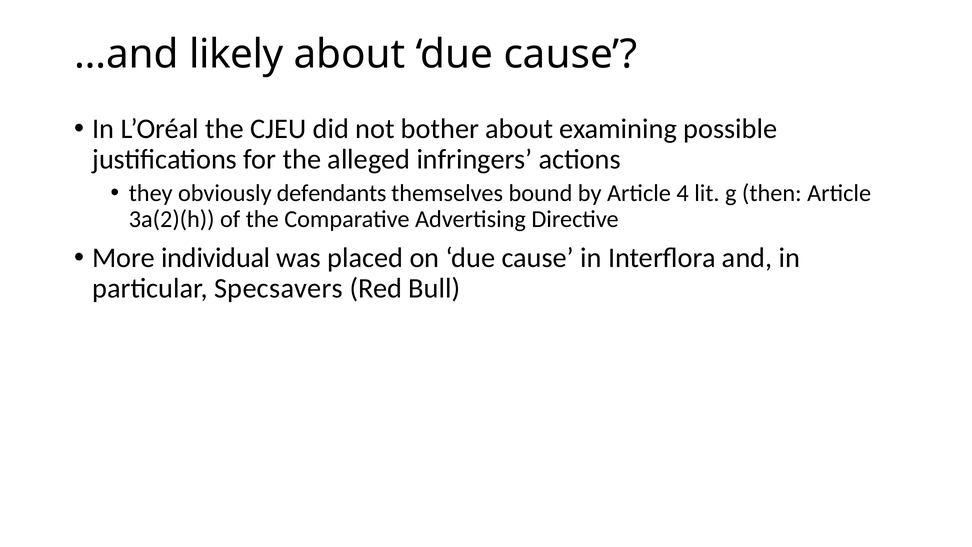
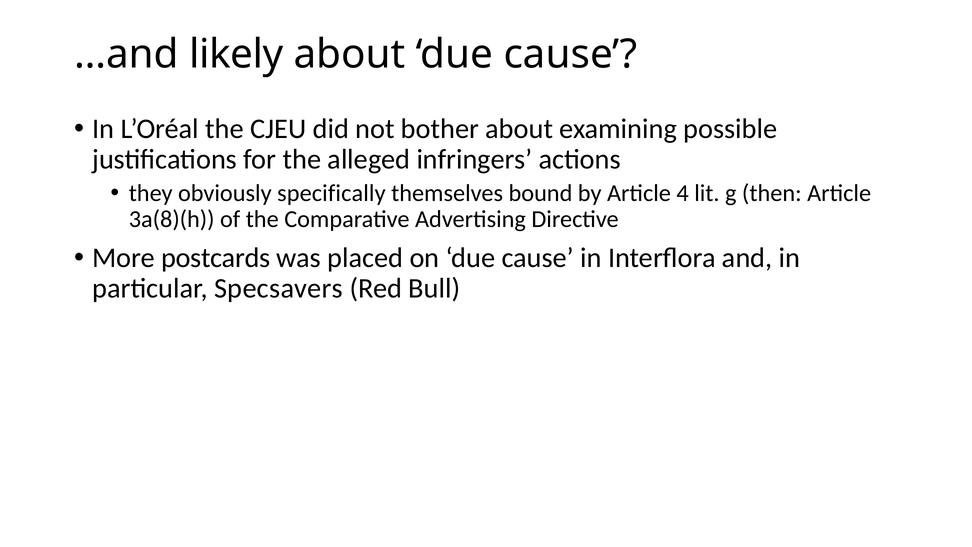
defendants: defendants -> specifically (331, 193)
3a(2)(h: 3a(2)(h -> 3a(8)(h (172, 219)
individual: individual -> postcards (216, 258)
